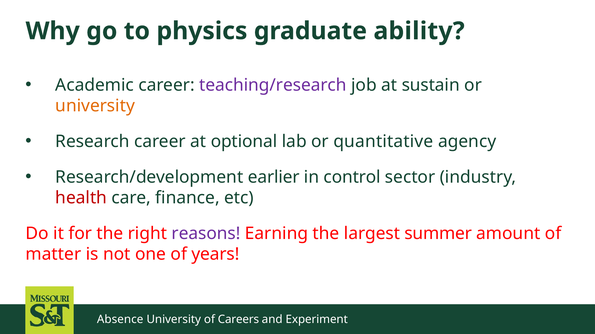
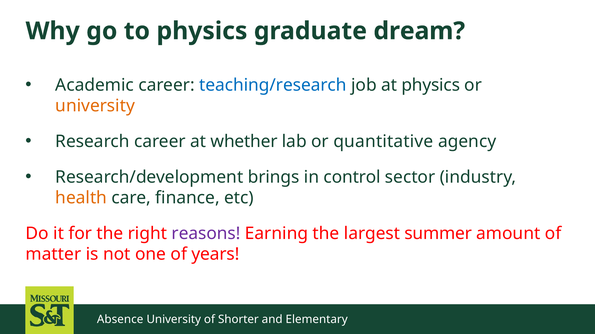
ability: ability -> dream (419, 31)
teaching/research colour: purple -> blue (273, 85)
at sustain: sustain -> physics (431, 85)
optional: optional -> whether (244, 142)
earlier: earlier -> brings (274, 177)
health colour: red -> orange (81, 198)
Careers: Careers -> Shorter (238, 320)
Experiment: Experiment -> Elementary (317, 320)
